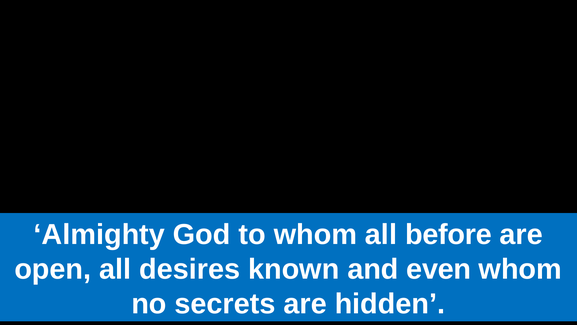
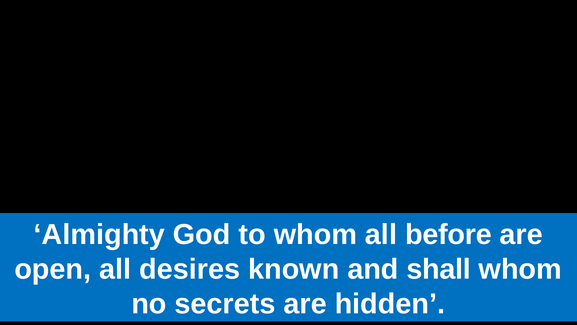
even: even -> shall (439, 269)
